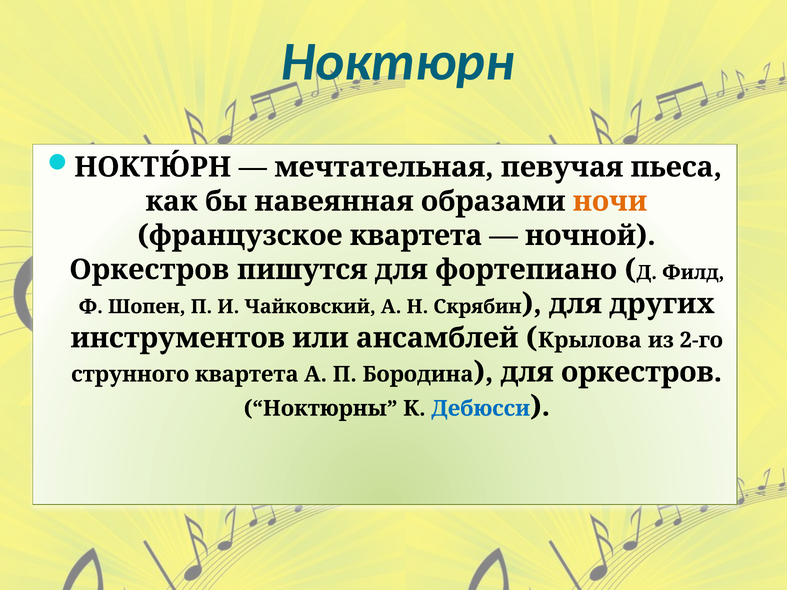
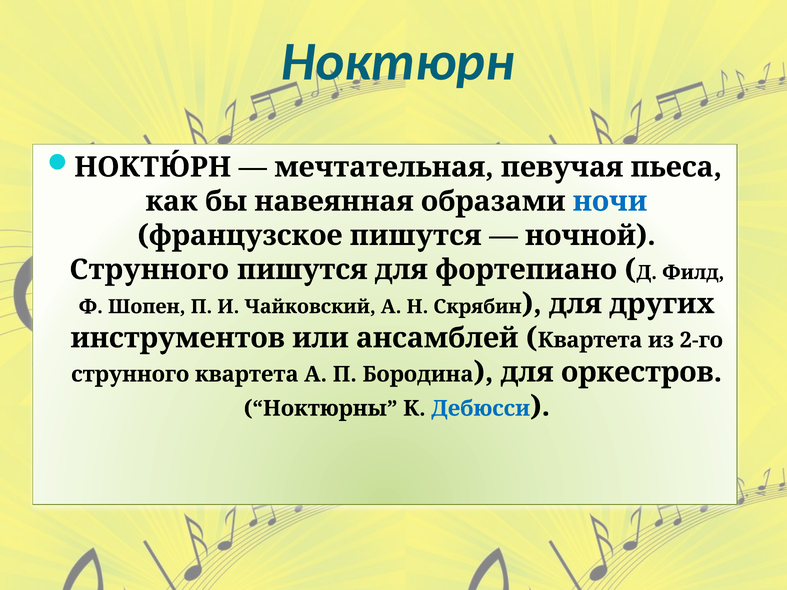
ночи colour: orange -> blue (610, 201)
французское квартета: квартета -> пишутся (416, 236)
Оркестров: Оркестров -> Струнного (149, 270)
Крылова: Крылова -> Квартета (590, 340)
